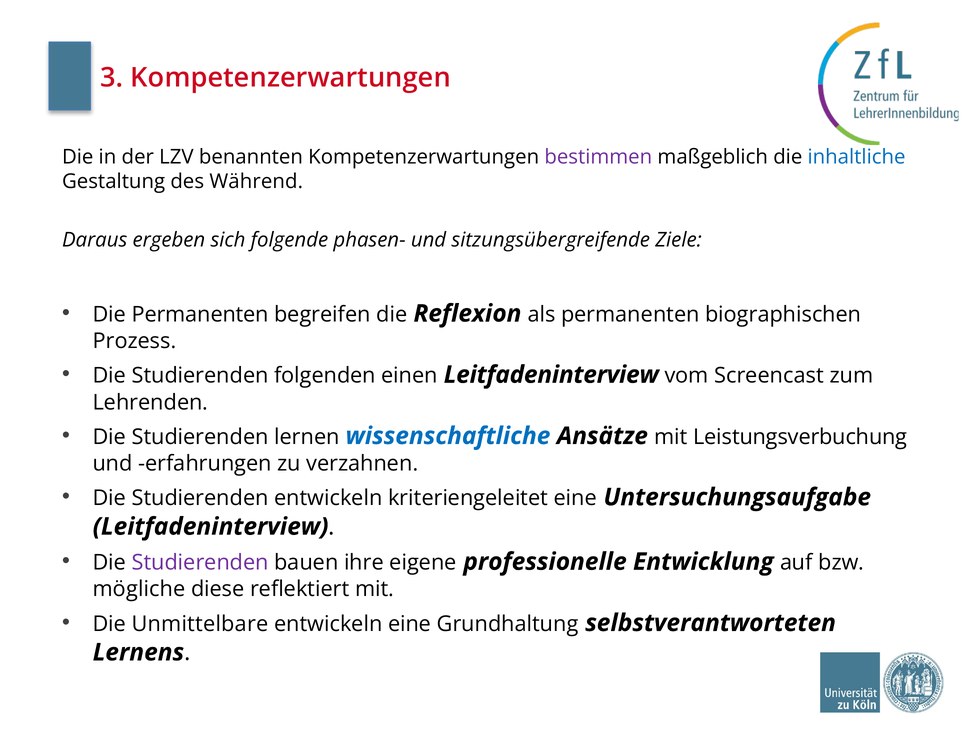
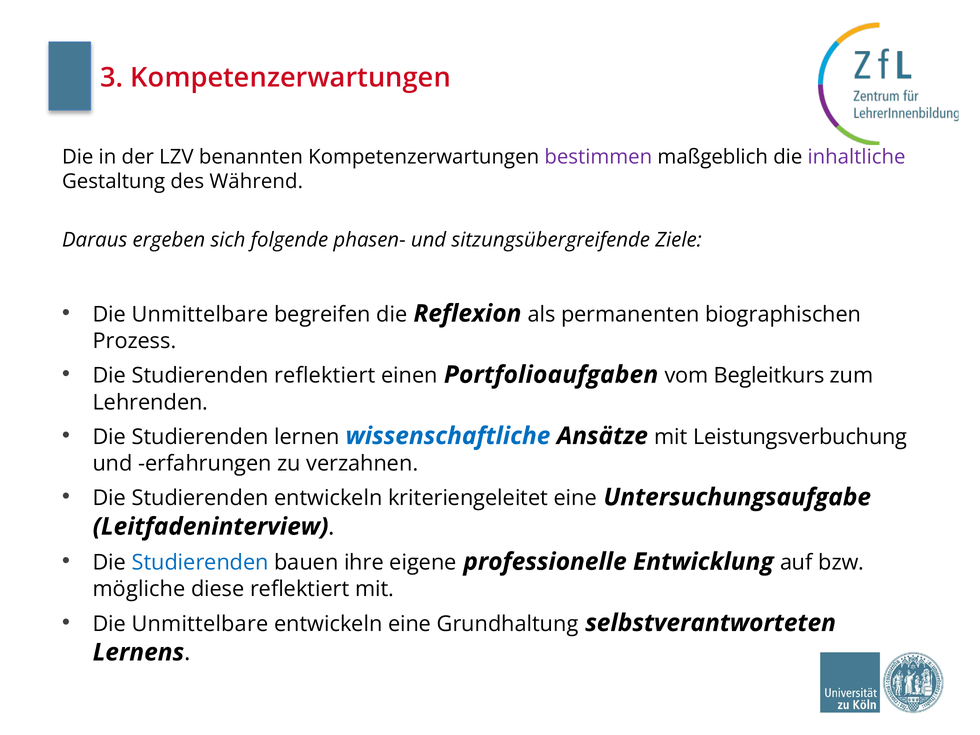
inhaltliche colour: blue -> purple (857, 157)
Permanenten: Permanenten -> Unmittelbare (200, 314)
Studierenden folgenden: folgenden -> reflektiert (325, 376)
einen Leitfadeninterview: Leitfadeninterview -> Portfolioaufgaben (551, 375)
Screencast: Screencast -> Begleitkurs (769, 376)
Studierenden colour: purple -> blue (200, 563)
